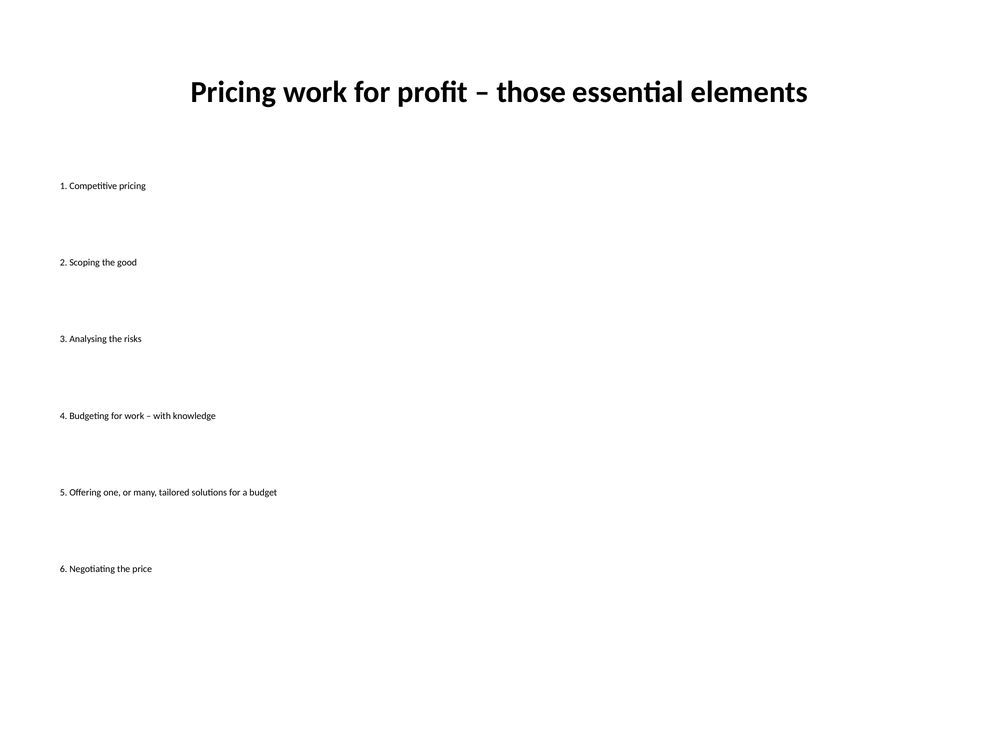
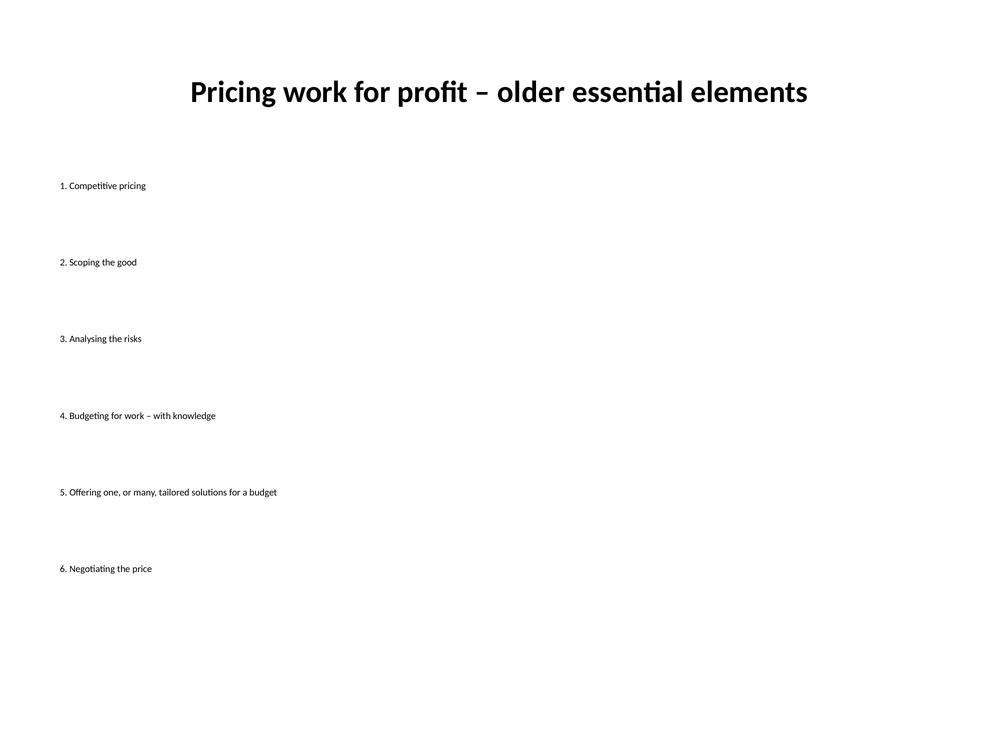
those: those -> older (531, 92)
